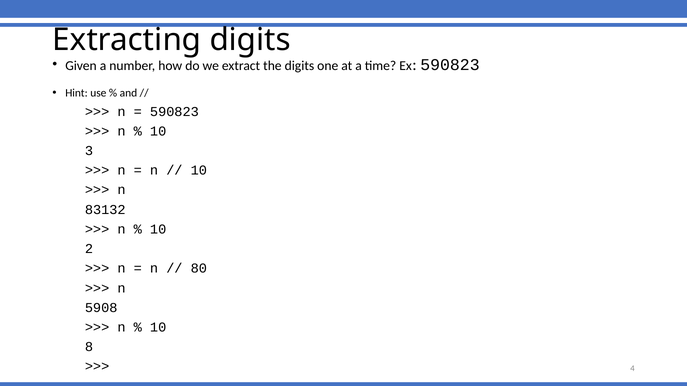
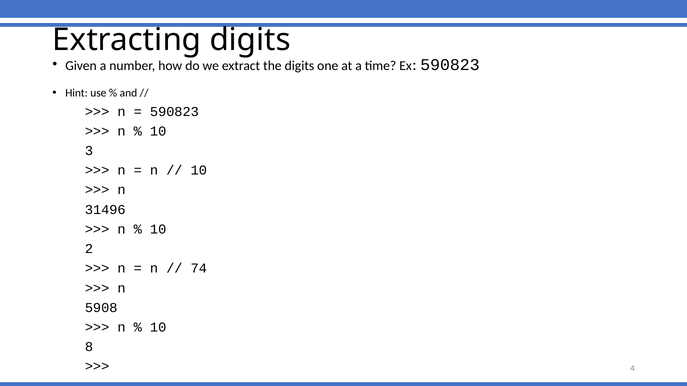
83132: 83132 -> 31496 (105, 210)
80: 80 -> 74 (199, 269)
